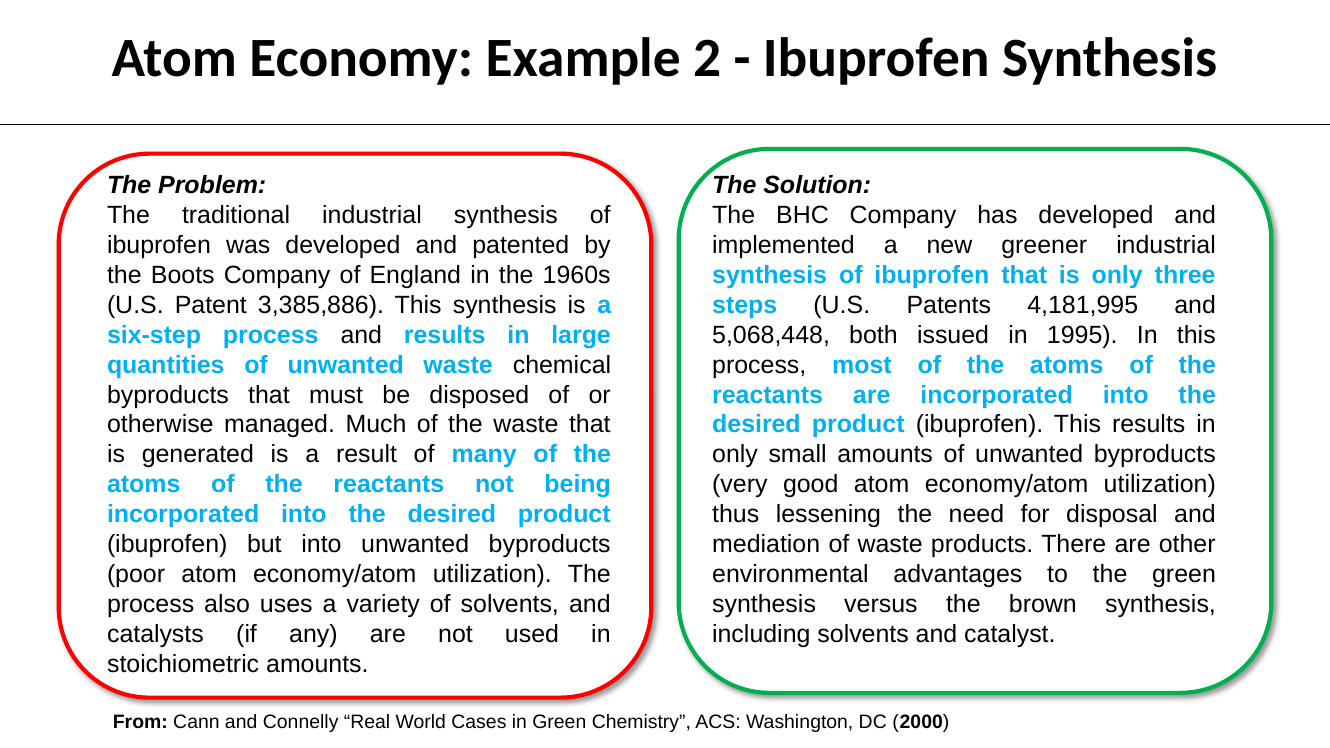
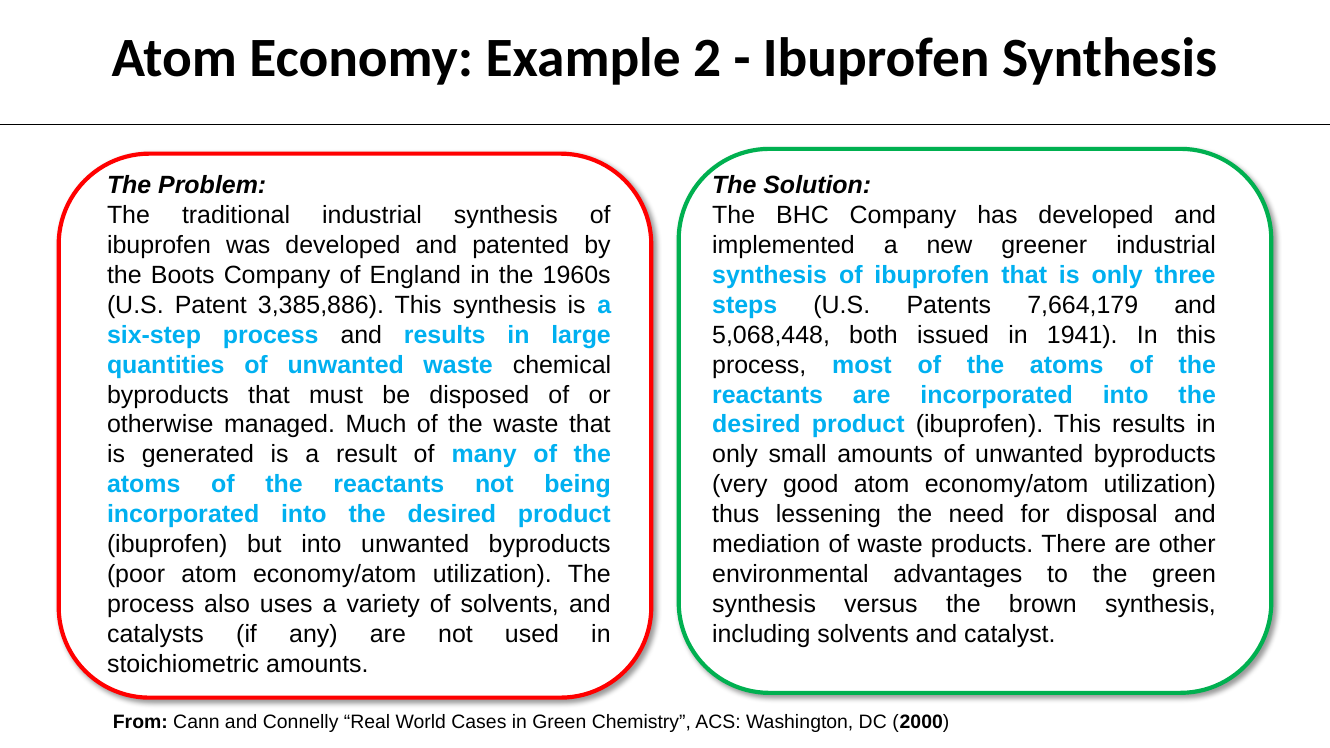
4,181,995: 4,181,995 -> 7,664,179 (1083, 305)
1995: 1995 -> 1941 (1082, 335)
